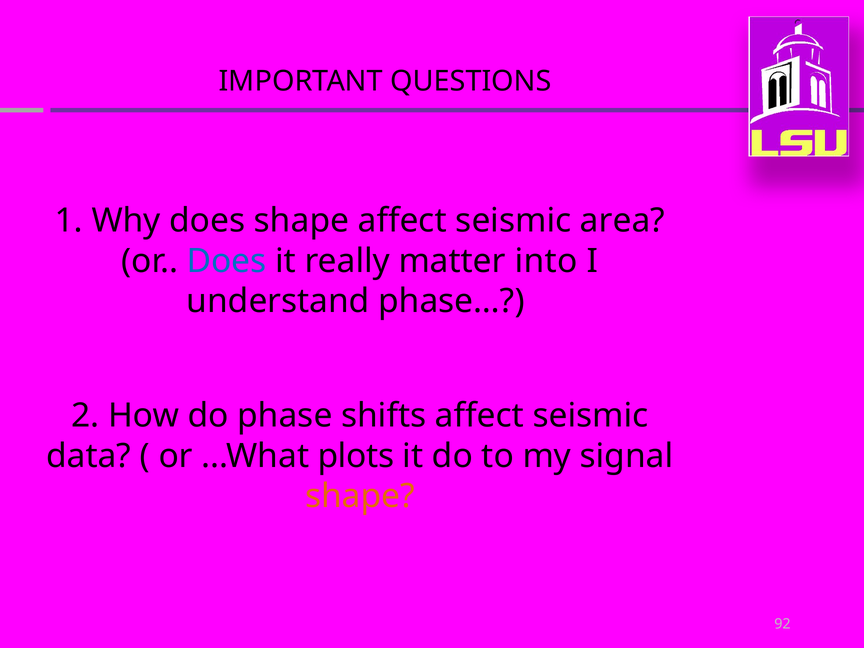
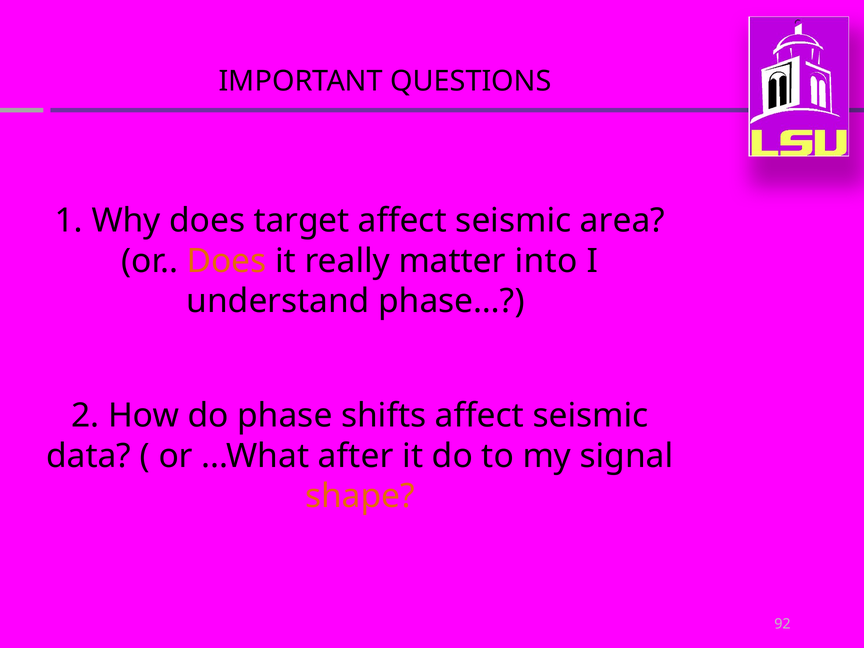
does shape: shape -> target (302, 221)
Does colour: blue -> orange (227, 261)
plots: plots -> after (356, 456)
